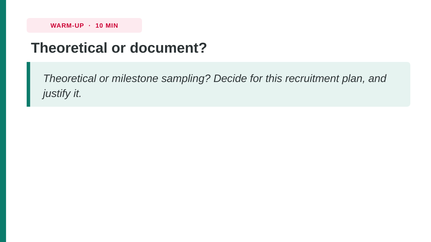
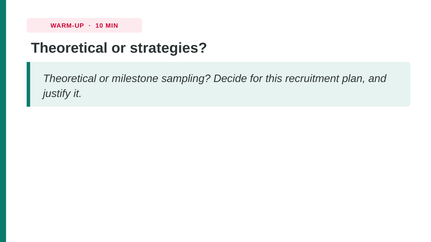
document: document -> strategies (168, 48)
